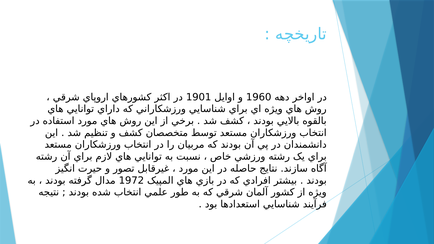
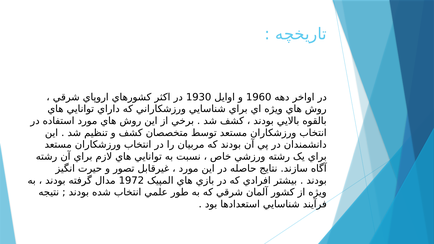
1901: 1901 -> 1930 (199, 97)
